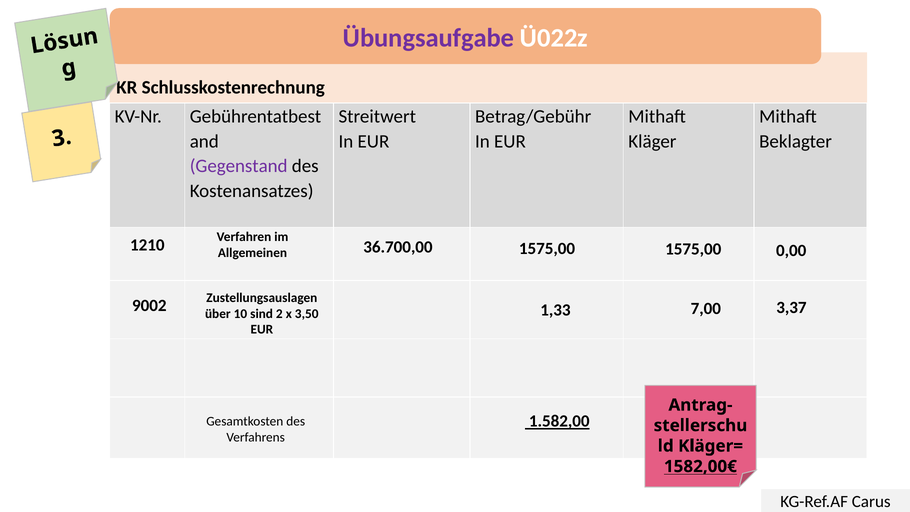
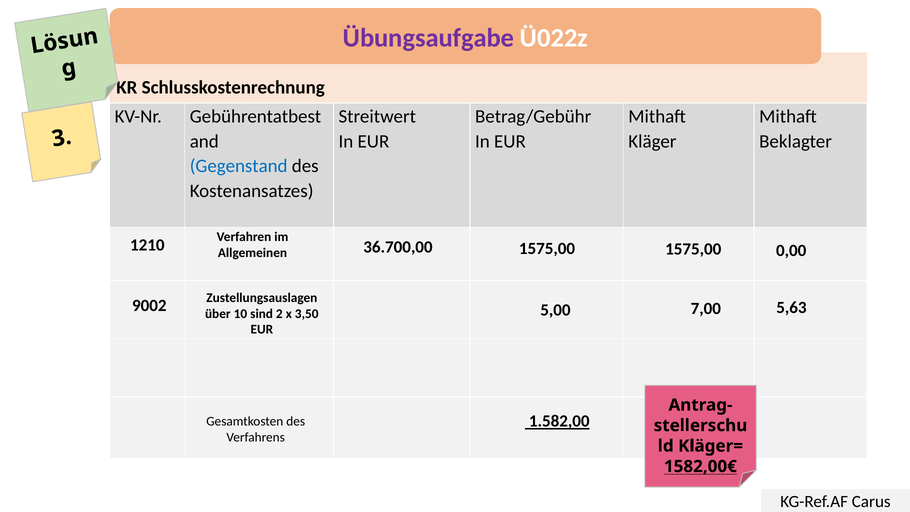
Gegenstand colour: purple -> blue (239, 166)
1,33: 1,33 -> 5,00 (555, 310)
3,37: 3,37 -> 5,63 (791, 308)
